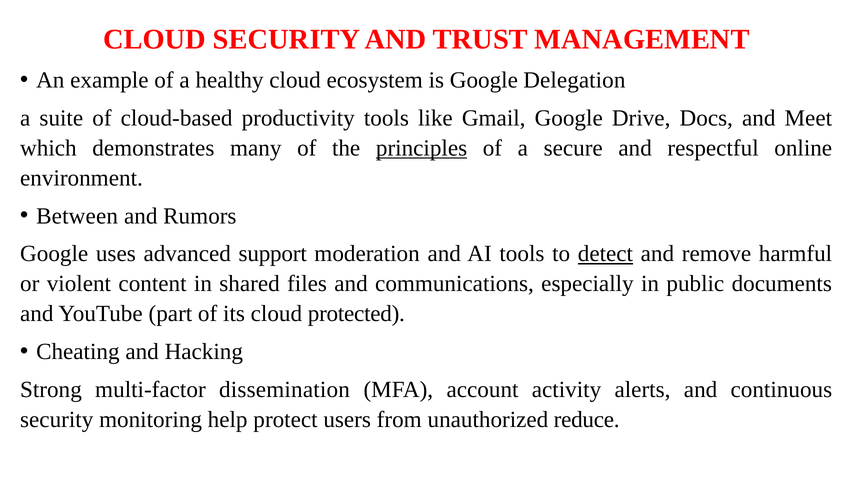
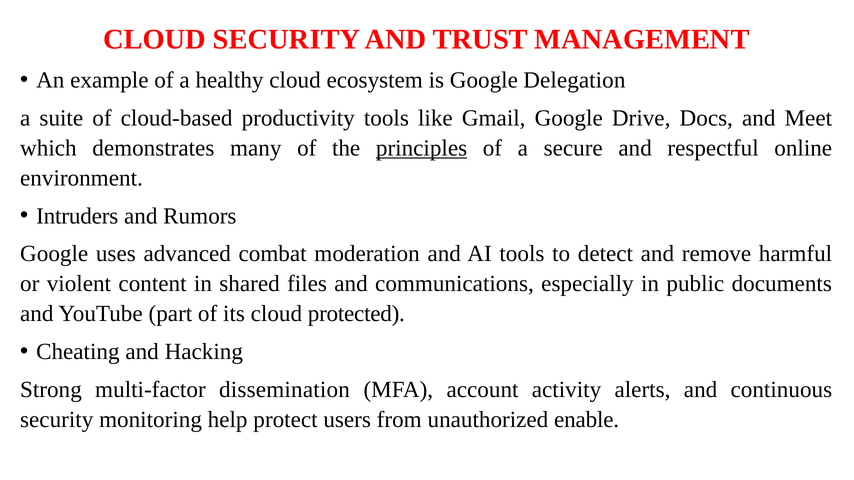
Between: Between -> Intruders (77, 216)
support: support -> combat (273, 254)
detect underline: present -> none (605, 254)
reduce: reduce -> enable (587, 420)
